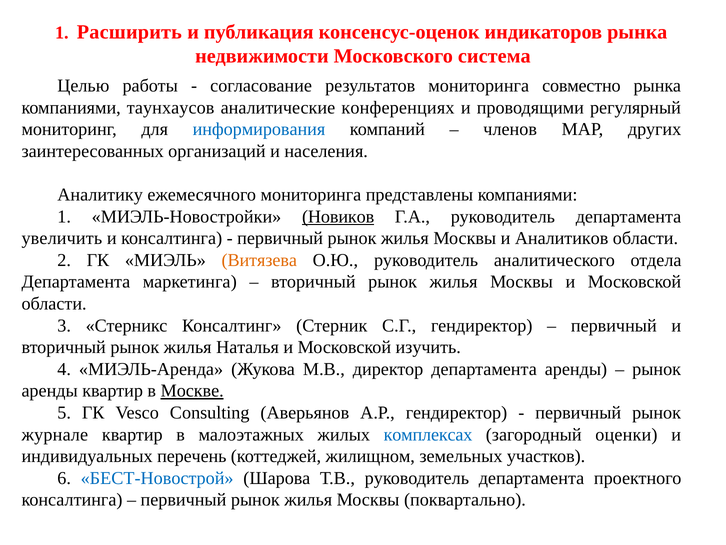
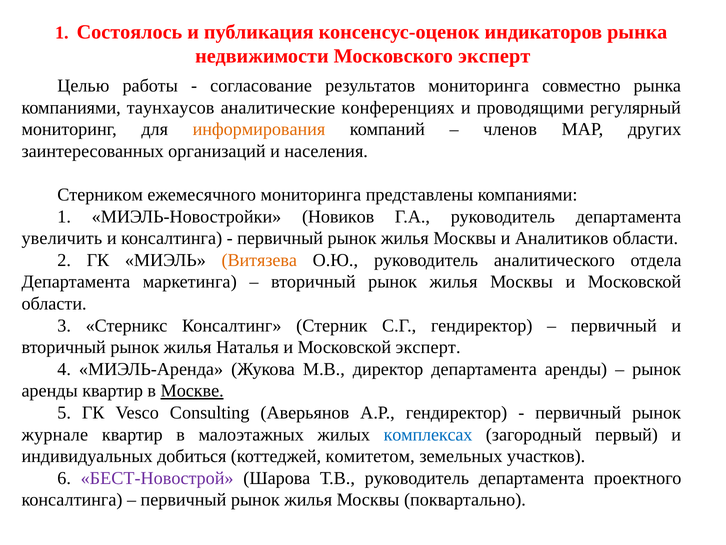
Расширить: Расширить -> Состоялось (129, 32)
Московского система: система -> эксперт (494, 56)
информирования colour: blue -> orange (259, 129)
Аналитику: Аналитику -> Стерником (100, 195)
Новиков underline: present -> none (338, 216)
Московской изучить: изучить -> эксперт (428, 347)
оценки: оценки -> первый (627, 434)
перечень: перечень -> добиться (192, 456)
жилищном: жилищном -> комитетом (370, 456)
БЕСТ-Новострой colour: blue -> purple (157, 478)
